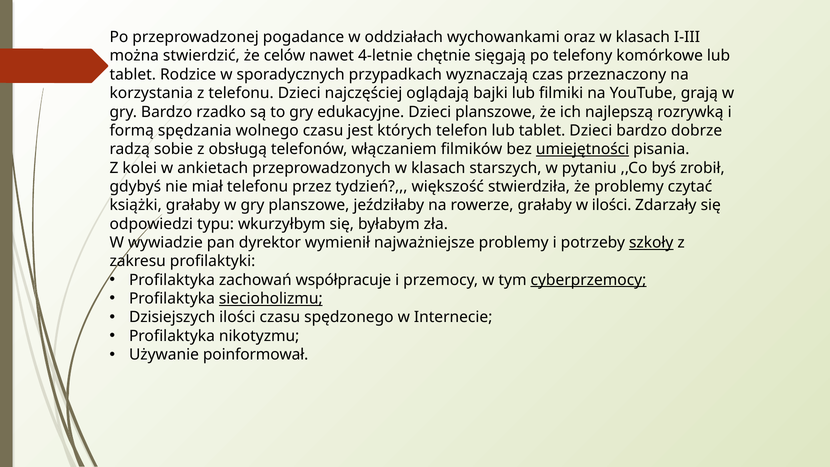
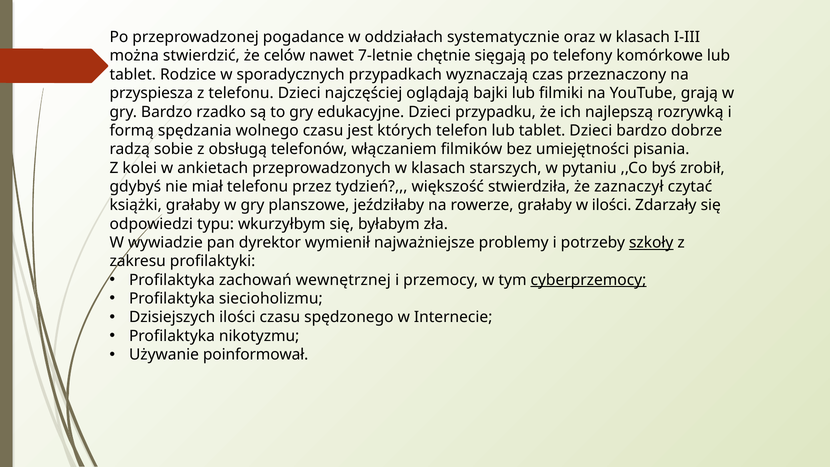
wychowankami: wychowankami -> systematycznie (503, 37)
4-letnie: 4-letnie -> 7-letnie (385, 56)
korzystania: korzystania -> przyspiesza (151, 93)
Dzieci planszowe: planszowe -> przypadku (496, 112)
umiejętności underline: present -> none (583, 149)
że problemy: problemy -> zaznaczył (629, 187)
współpracuje: współpracuje -> wewnętrznej (343, 280)
siecioholizmu underline: present -> none (271, 299)
